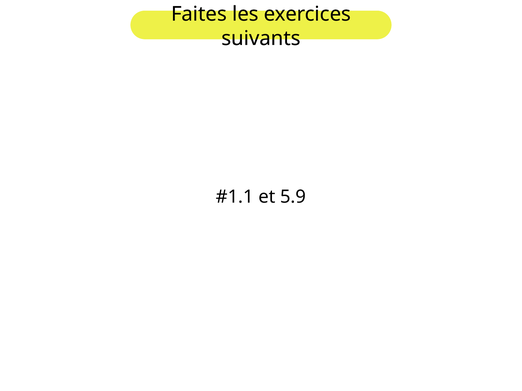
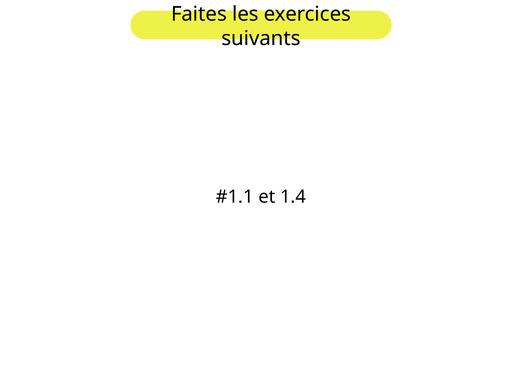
5.9: 5.9 -> 1.4 (293, 197)
